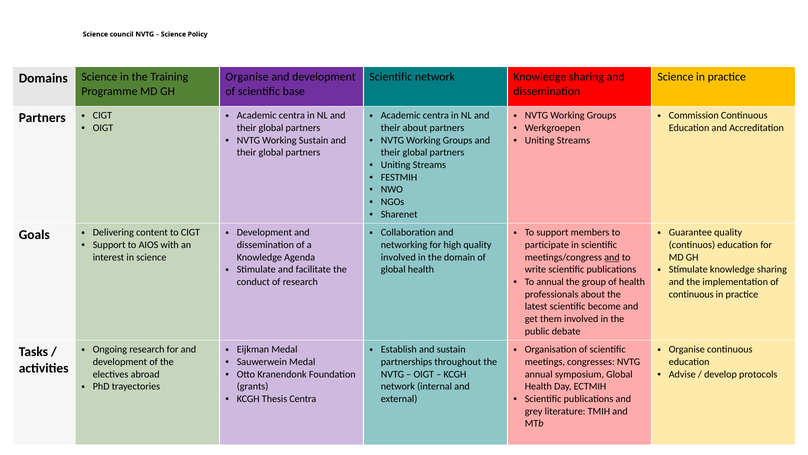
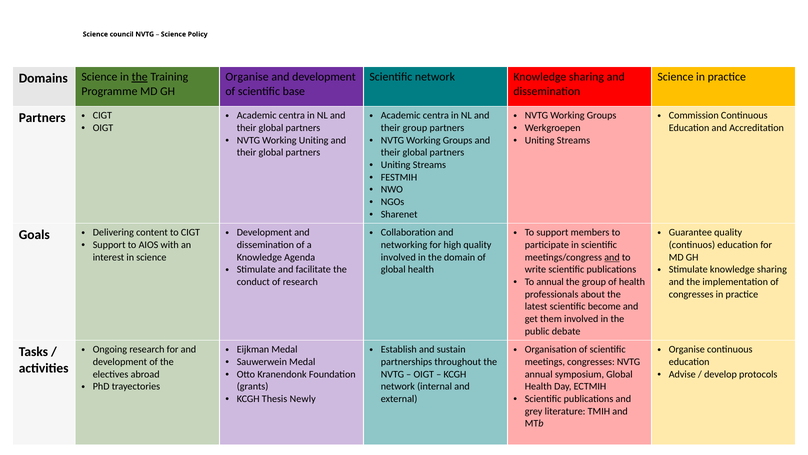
the underline: none -> present (140, 77)
their about: about -> group (415, 128)
Working Sustain: Sustain -> Uniting (314, 140)
continuous: continuous -> congresses (691, 294)
Thesis Centra: Centra -> Newly (303, 399)
